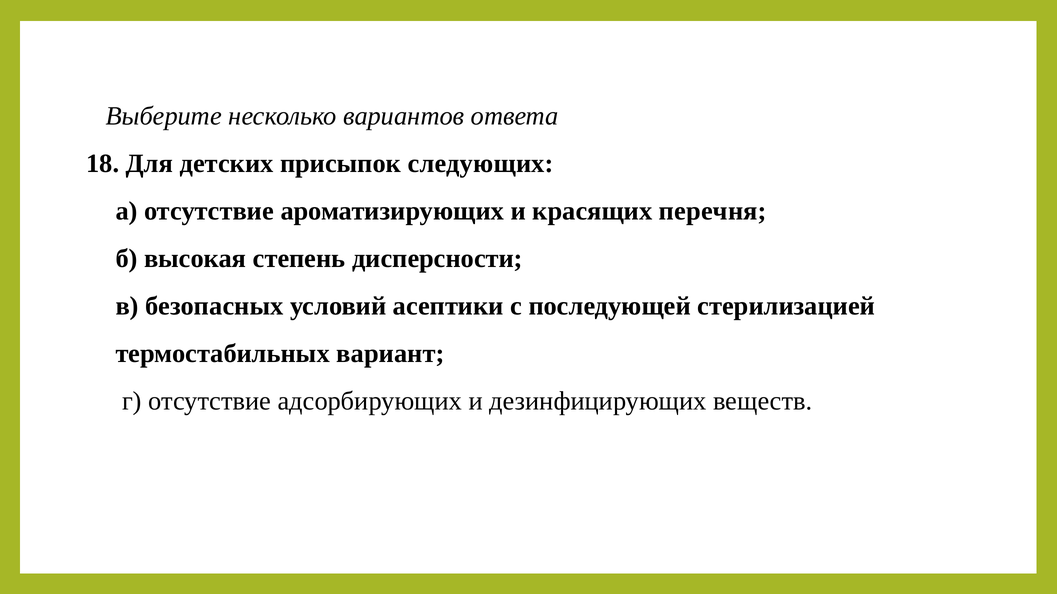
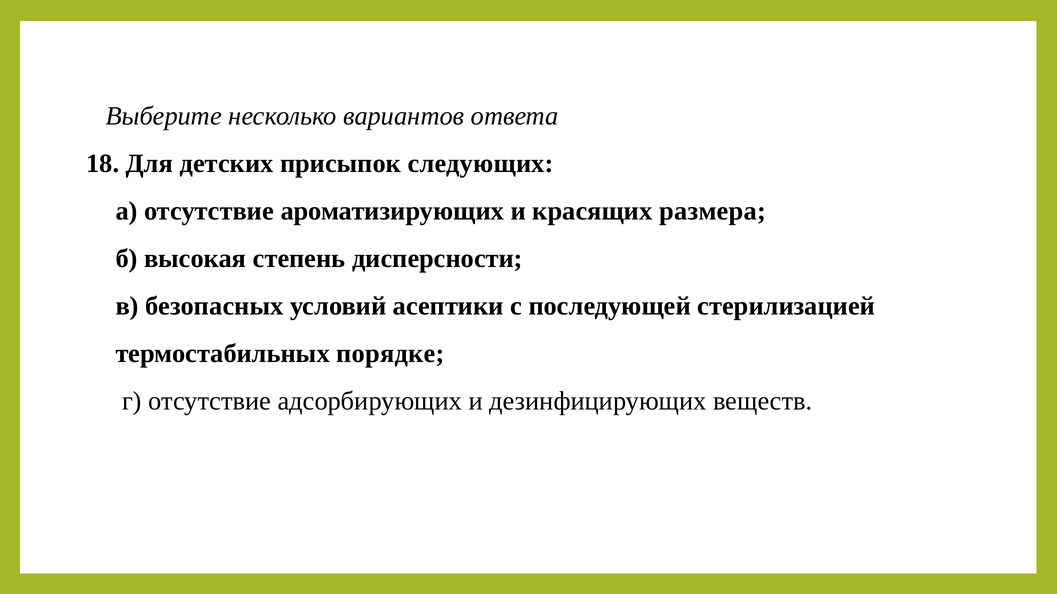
перечня: перечня -> размера (713, 211)
вариант: вариант -> порядке (390, 354)
